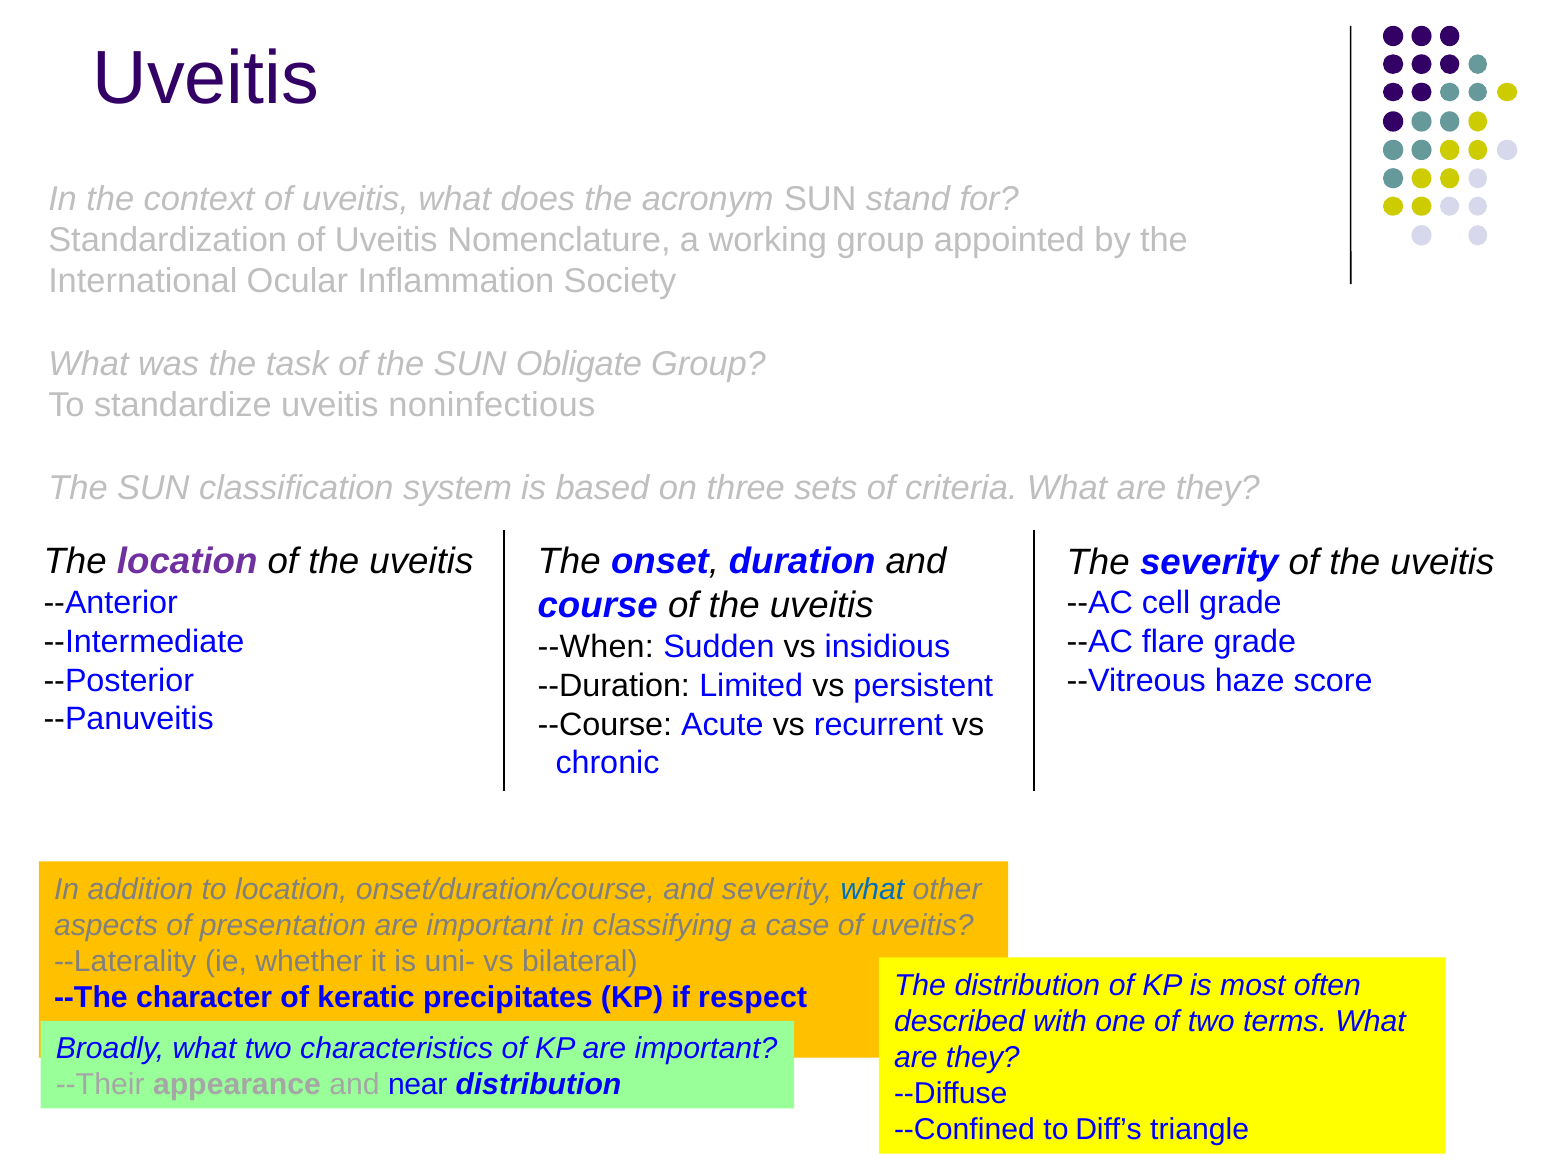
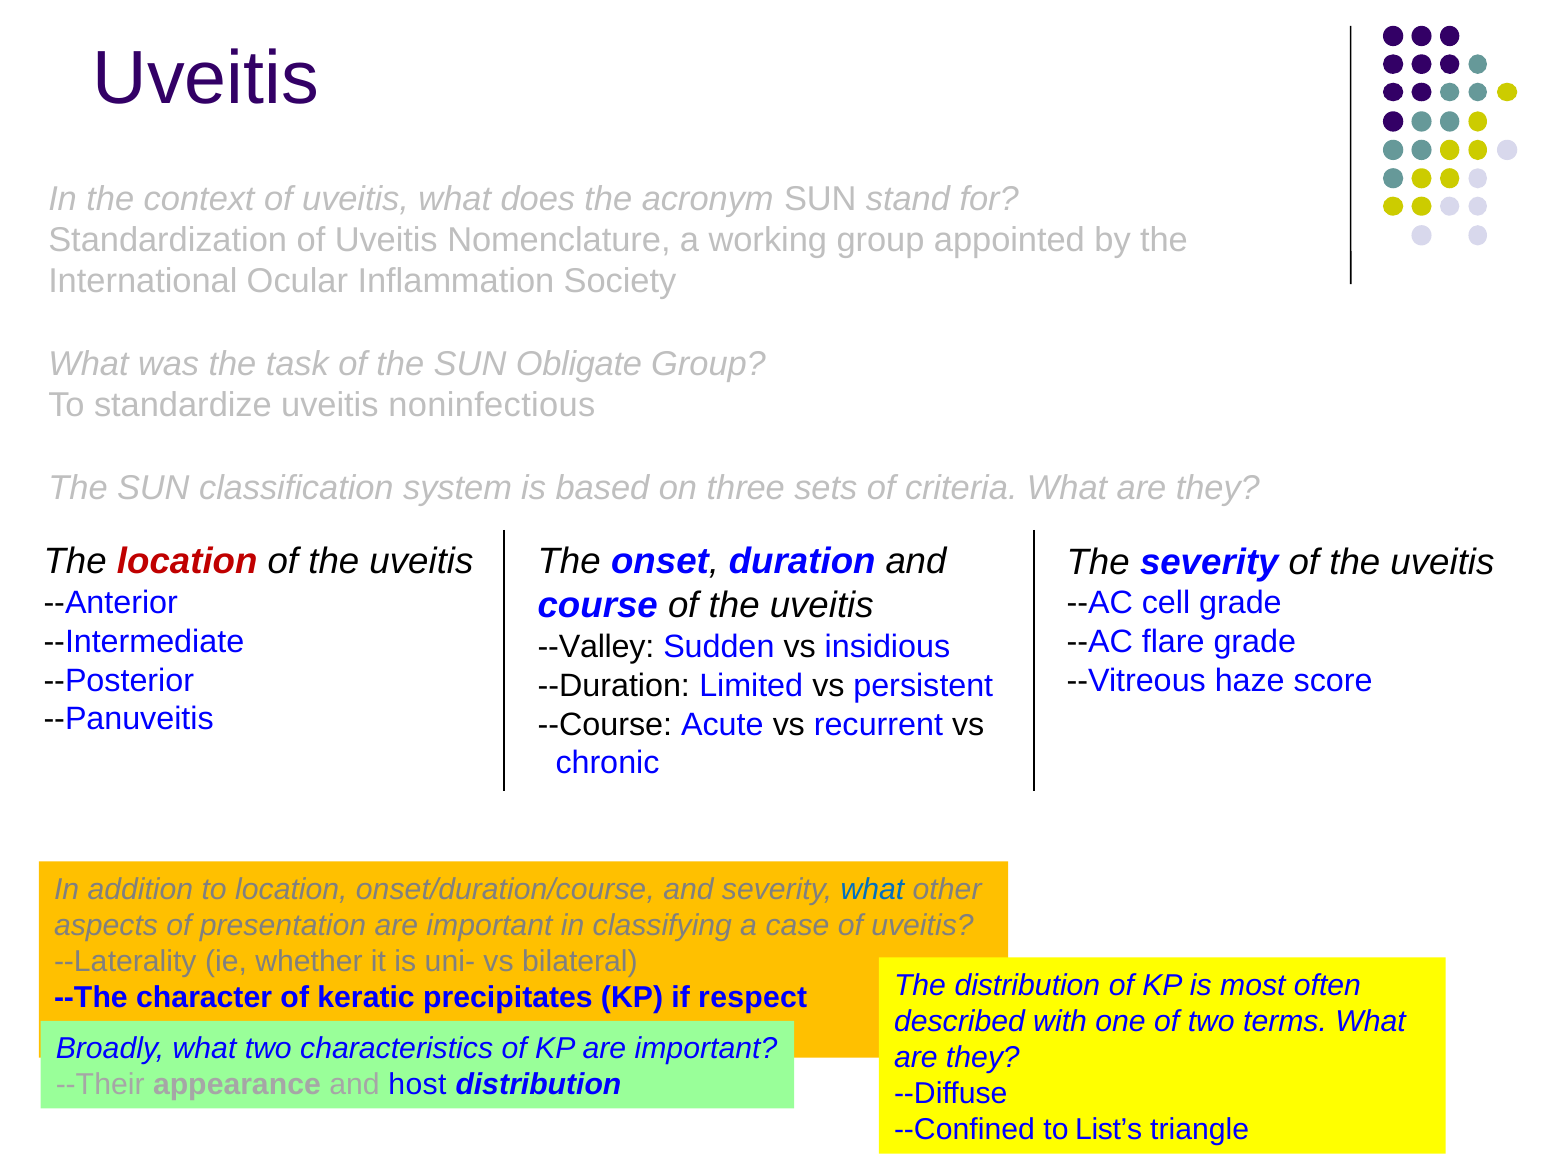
location colour: purple -> red (187, 562)
--When: --When -> --Valley (596, 647)
near: near -> host (417, 1085)
Diff’s: Diff’s -> List’s (1109, 1130)
